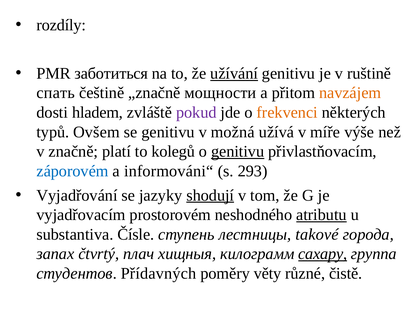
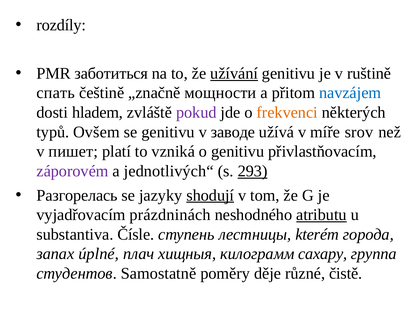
navzájem colour: orange -> blue (350, 93)
možná: možná -> заводе (233, 132)
výše: výše -> srov (359, 132)
značně: značně -> пишет (73, 151)
kolegů: kolegů -> vzniká (173, 151)
genitivu underline: present -> none (238, 151)
záporovém colour: blue -> purple (72, 171)
informováni“: informováni“ -> jednotlivých“ (169, 171)
293 underline: none -> present (253, 171)
Vyjadřování: Vyjadřování -> Разгорелась (77, 195)
prostorovém: prostorovém -> prázdninách (170, 215)
takové: takové -> kterém (317, 234)
čtvrtý: čtvrtý -> úplné (99, 254)
сахару underline: present -> none (323, 254)
Přídavných: Přídavných -> Samostatně (159, 273)
věty: věty -> děje (268, 273)
